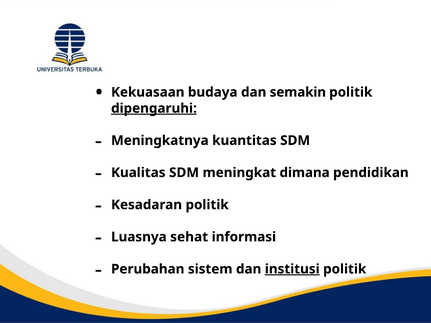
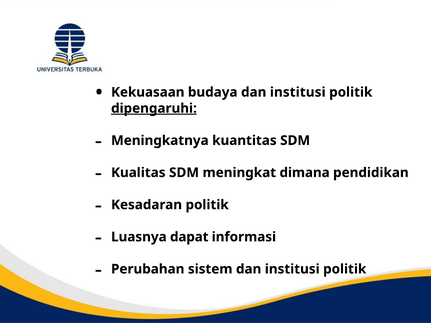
budaya dan semakin: semakin -> institusi (298, 92)
sehat: sehat -> dapat (189, 237)
institusi underline: present -> none (292, 269)
